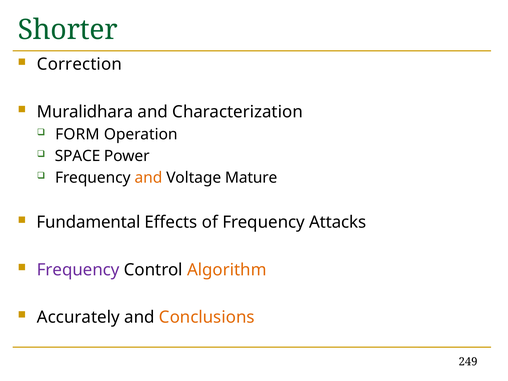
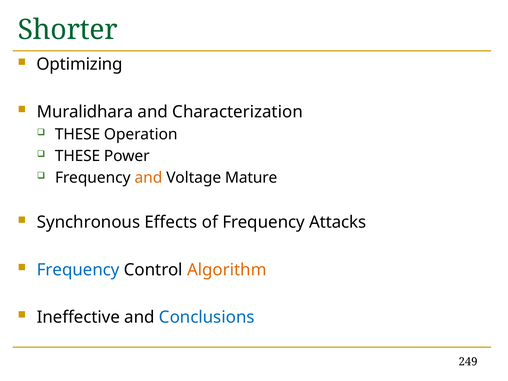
Correction: Correction -> Optimizing (80, 64)
FORM: FORM -> THESE (78, 134)
SPACE: SPACE -> THESE (78, 156)
Fundamental: Fundamental -> Synchronous (88, 222)
Frequency colour: purple -> blue (78, 270)
Accurately: Accurately -> Ineffective (78, 317)
Conclusions colour: orange -> blue (207, 317)
